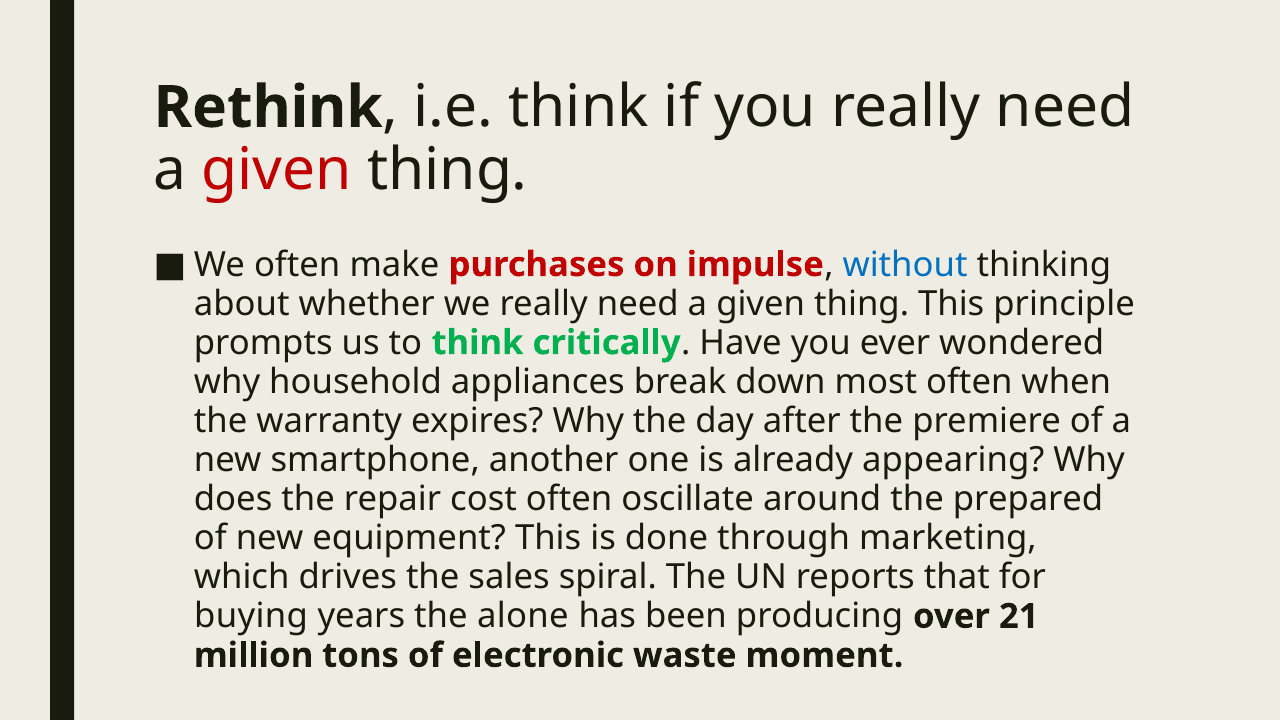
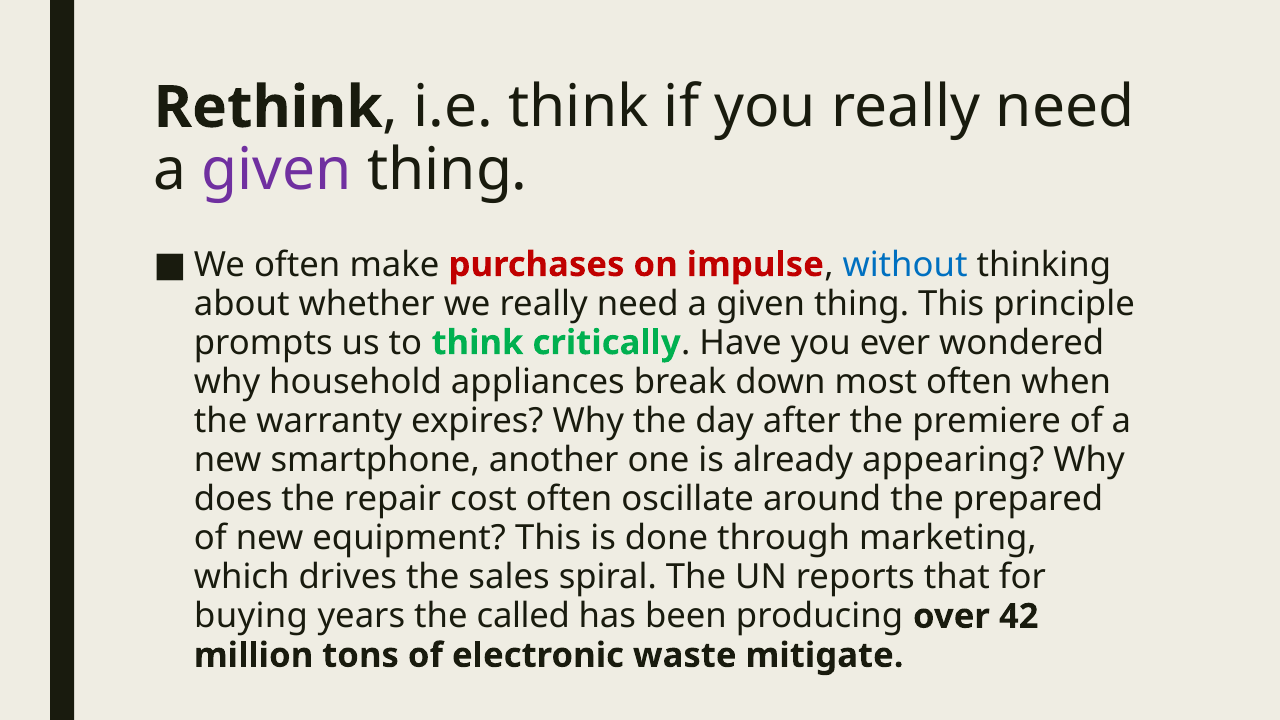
given colour: red -> purple (277, 170)
alone: alone -> called (523, 616)
21: 21 -> 42 (1019, 616)
moment: moment -> mitigate (825, 655)
